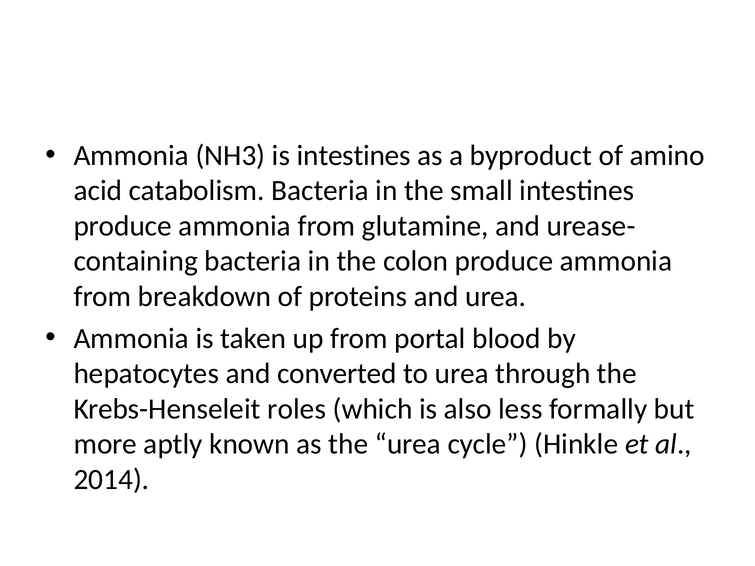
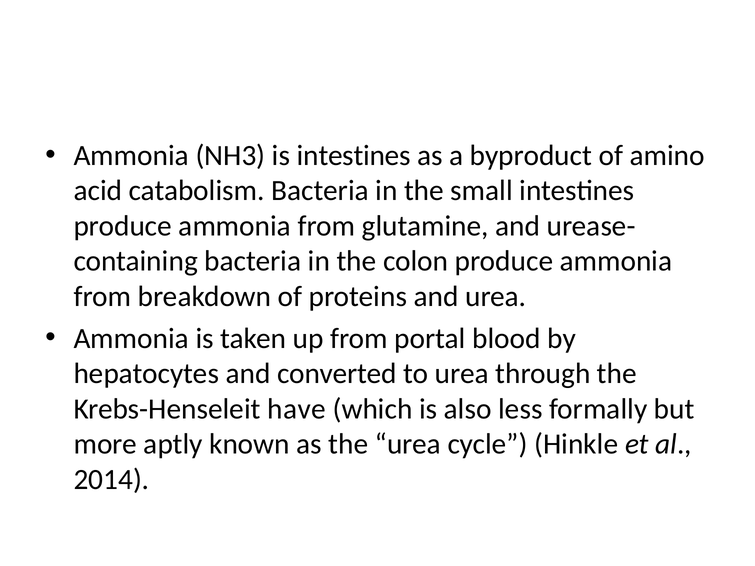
roles: roles -> have (297, 409)
